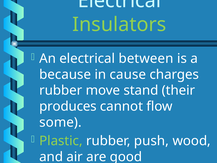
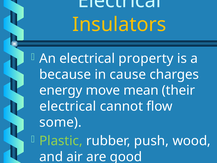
Insulators colour: light green -> yellow (119, 25)
between: between -> property (146, 58)
rubber: rubber -> energy (61, 90)
stand: stand -> mean (141, 90)
produces: produces -> electrical (68, 106)
